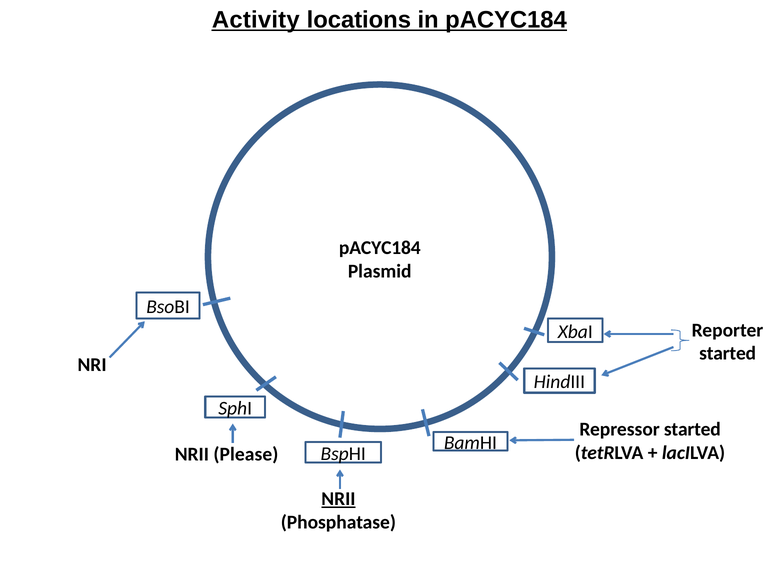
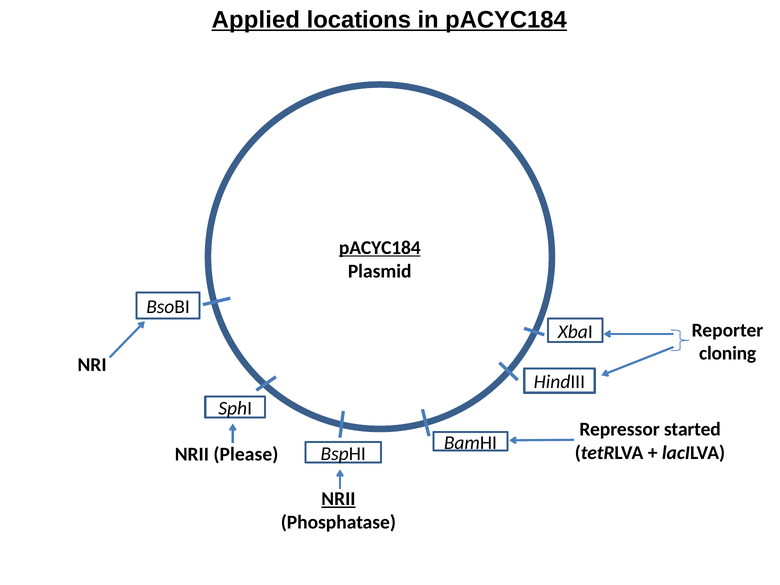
Activity: Activity -> Applied (256, 20)
pACYC184 underline: none -> present (380, 248)
started: started -> cloning (728, 354)
